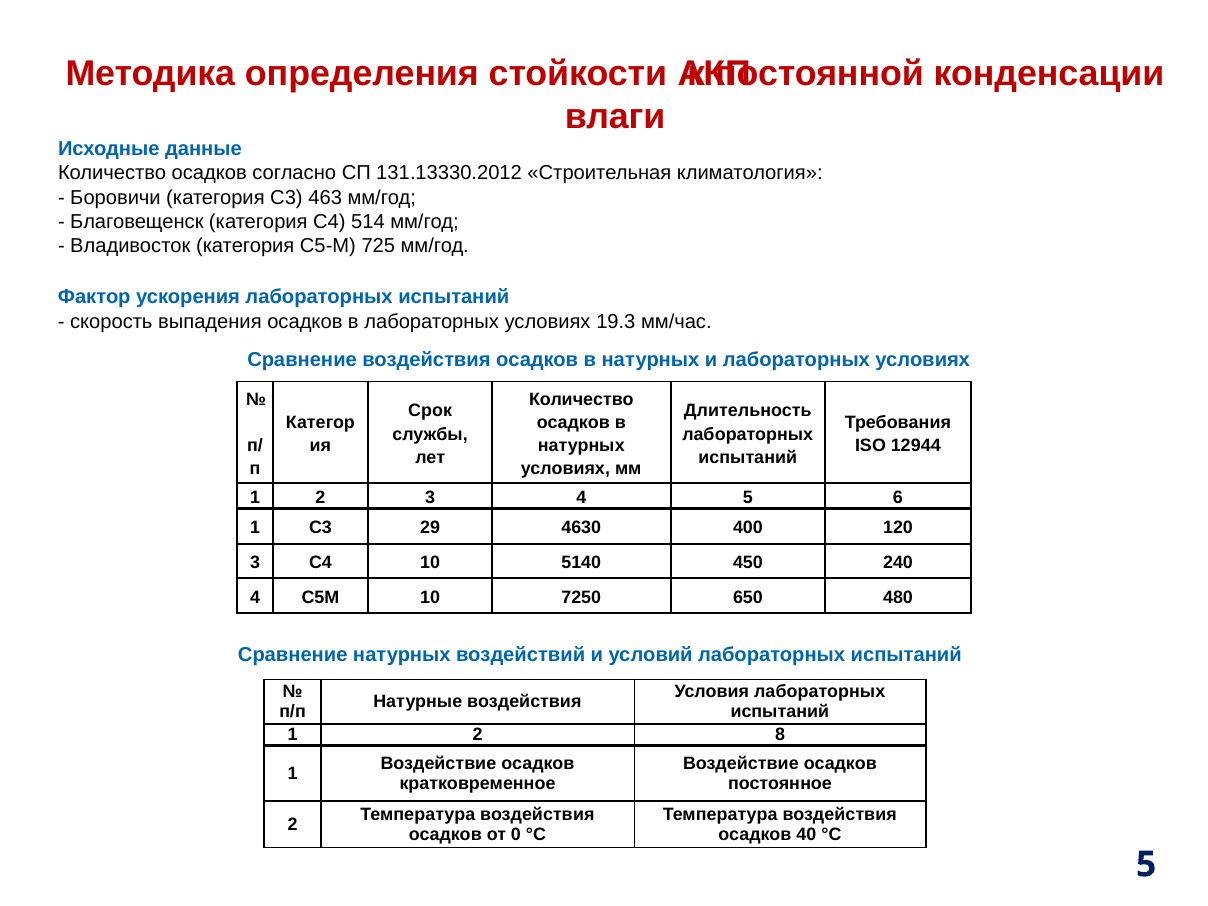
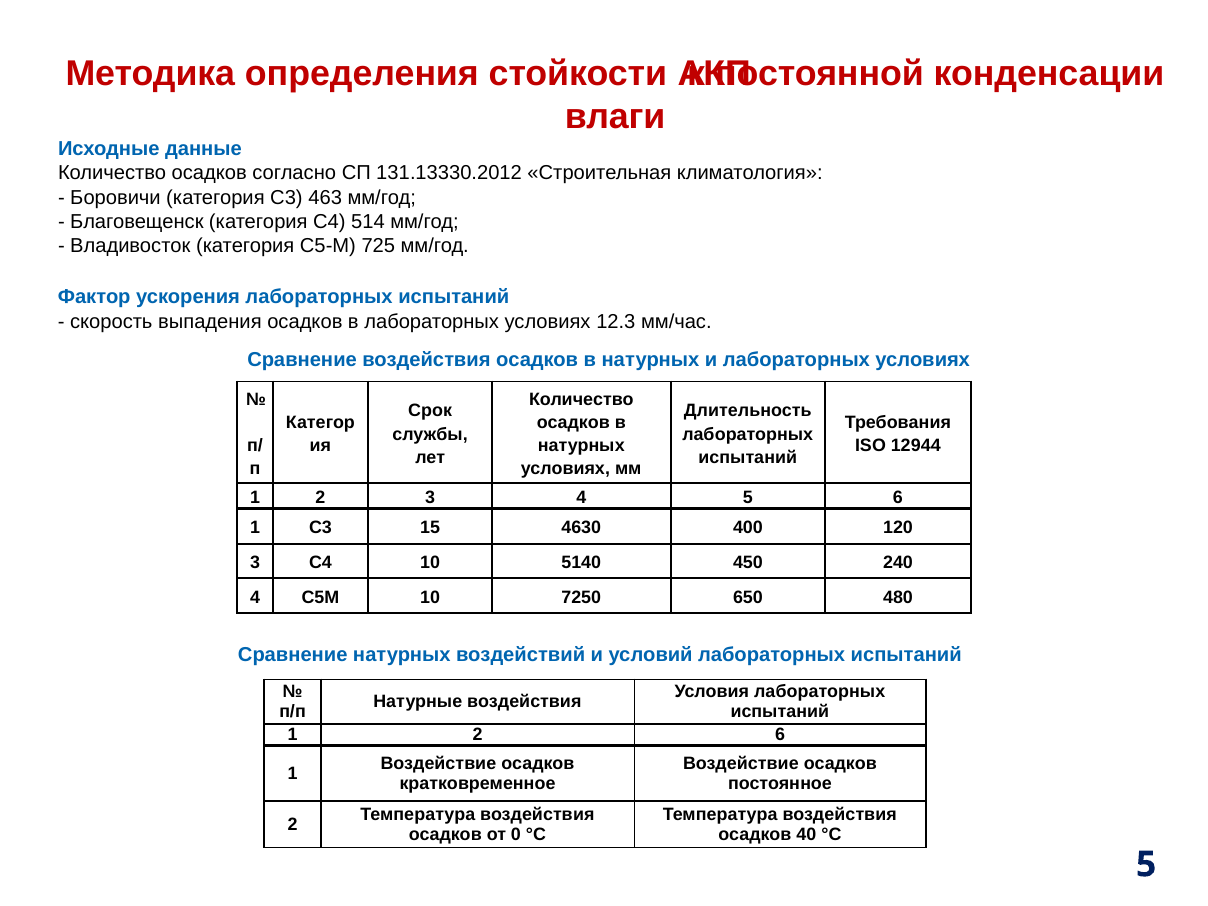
19.3: 19.3 -> 12.3 (616, 322)
29: 29 -> 15 (430, 528)
2 8: 8 -> 6 (780, 734)
